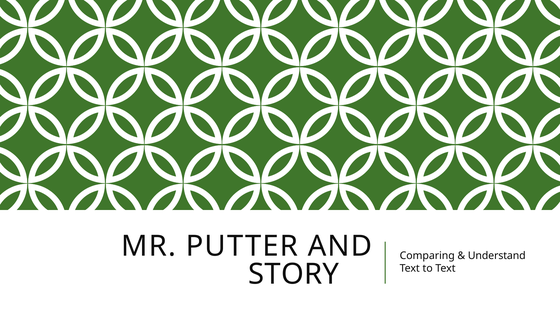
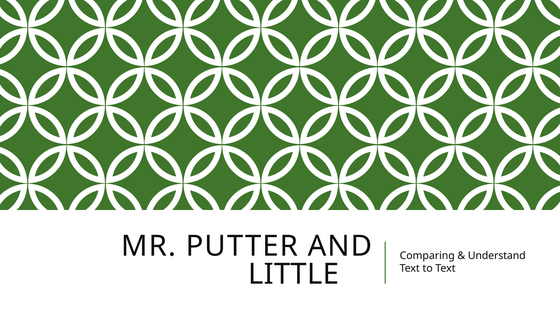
STORY: STORY -> LITTLE (294, 274)
